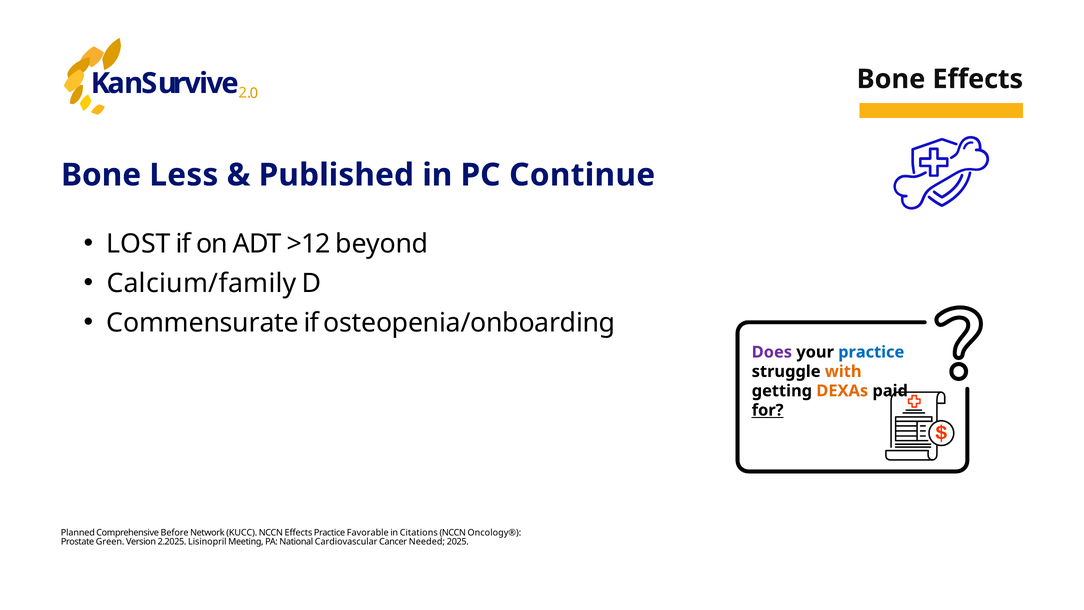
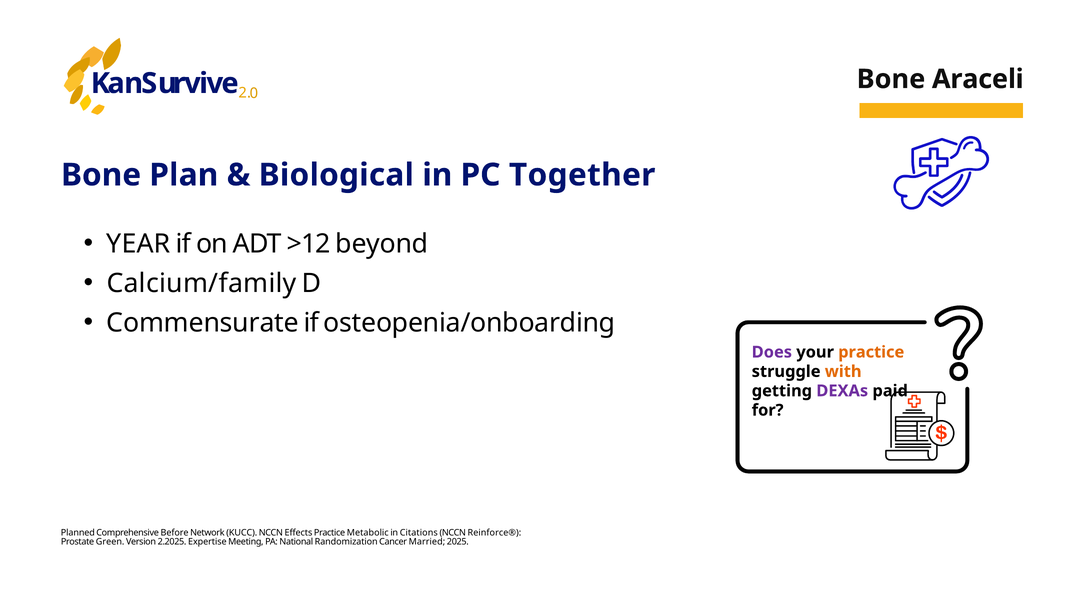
Bone Effects: Effects -> Araceli (978, 79)
Less: Less -> Plan (184, 175)
Published: Published -> Biological (336, 175)
Continue: Continue -> Together (582, 175)
LOST: LOST -> YEAR (139, 244)
practice colour: blue -> orange (871, 352)
DEXAs colour: orange -> purple (842, 391)
for underline: present -> none (768, 410)
Favorable: Favorable -> Metabolic (368, 533)
Oncology®: Oncology® -> Reinforce® (494, 533)
Lisinopril: Lisinopril -> Expertise (207, 542)
Cardiovascular: Cardiovascular -> Randomization (346, 542)
Needed: Needed -> Married (427, 542)
